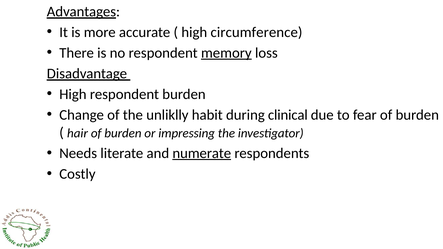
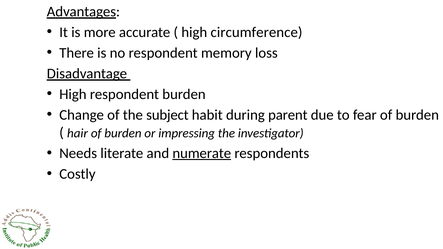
memory underline: present -> none (226, 53)
unliklly: unliklly -> subject (167, 115)
clinical: clinical -> parent (288, 115)
